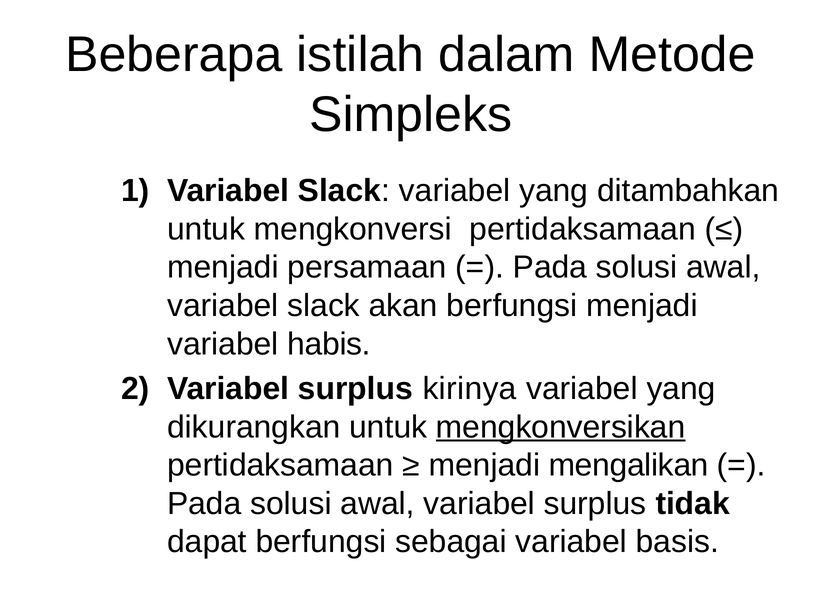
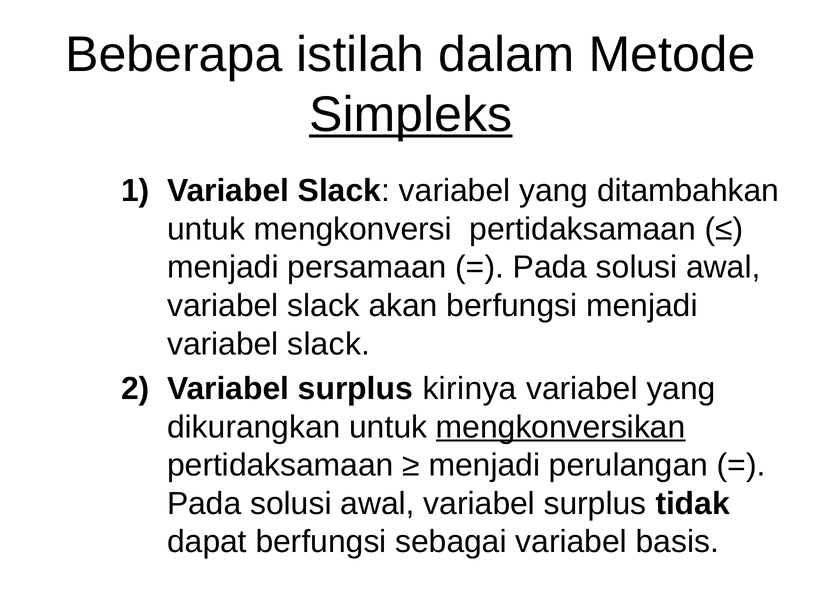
Simpleks underline: none -> present (411, 115)
habis: habis -> slack (329, 344)
mengalikan: mengalikan -> perulangan (628, 465)
